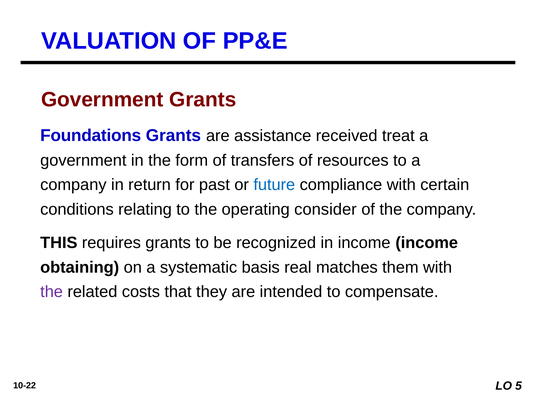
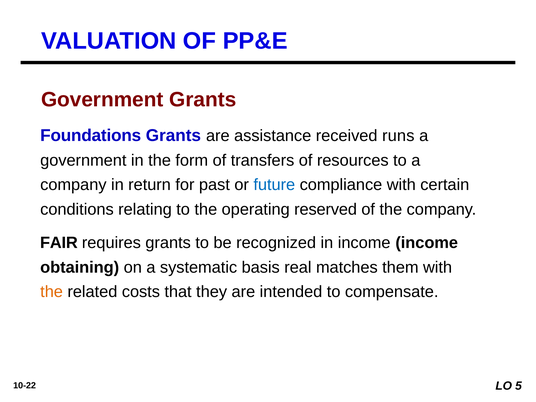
treat: treat -> runs (398, 136)
consider: consider -> reserved (326, 209)
THIS: THIS -> FAIR (59, 243)
the colour: purple -> orange (52, 292)
